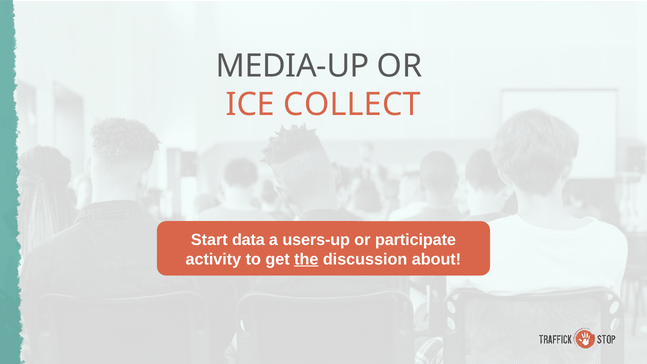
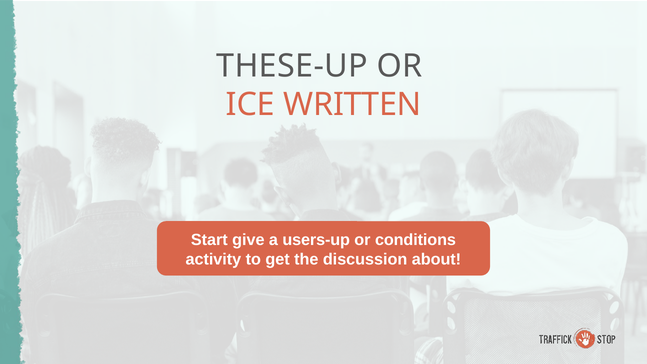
MEDIA-UP: MEDIA-UP -> THESE-UP (292, 66)
COLLECT: COLLECT -> WRITTEN (352, 105)
data: data -> give (248, 240)
participate: participate -> conditions (415, 240)
the underline: present -> none (306, 259)
